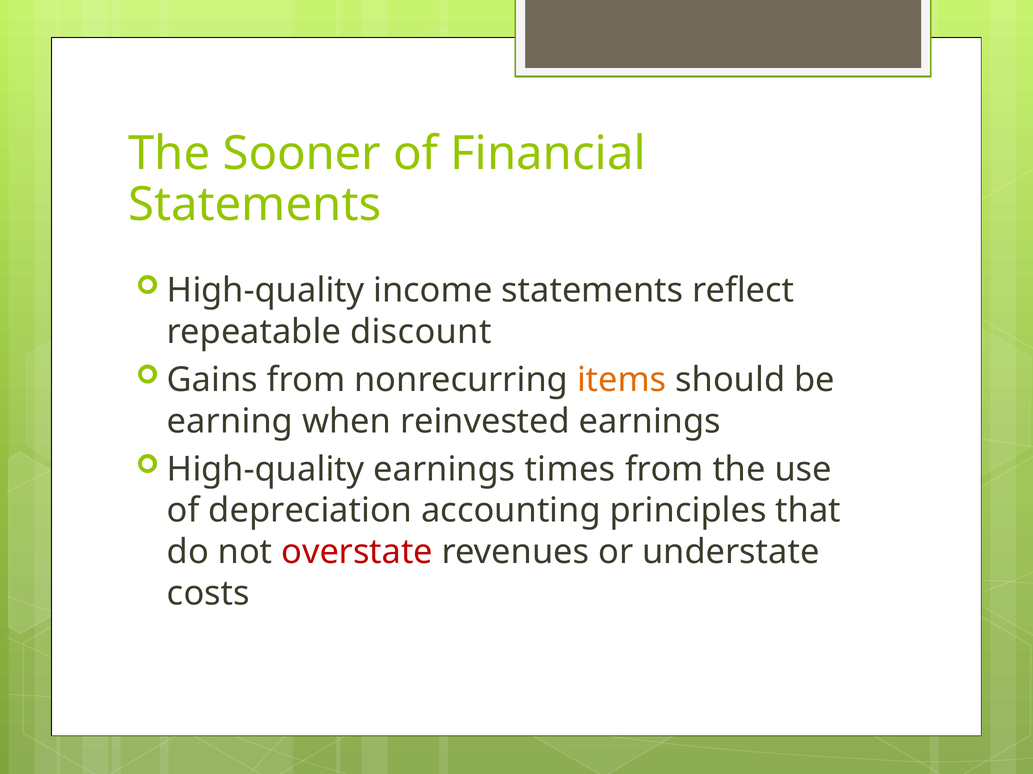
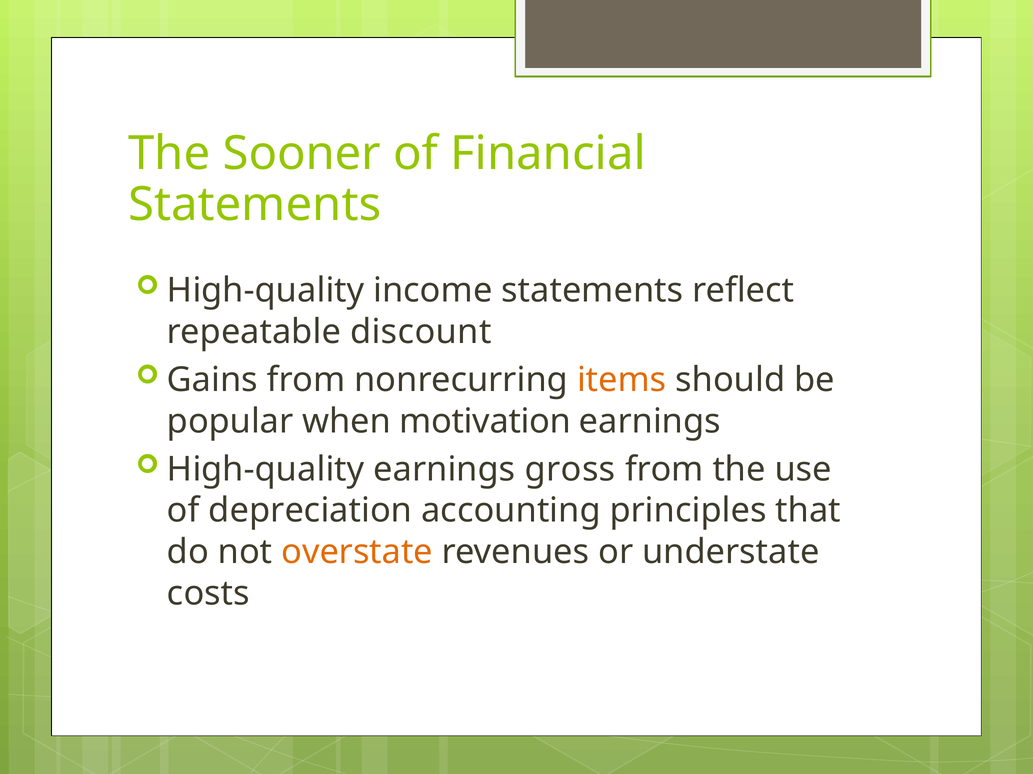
earning: earning -> popular (230, 422)
reinvested: reinvested -> motivation (485, 422)
times: times -> gross (570, 470)
overstate colour: red -> orange (357, 552)
